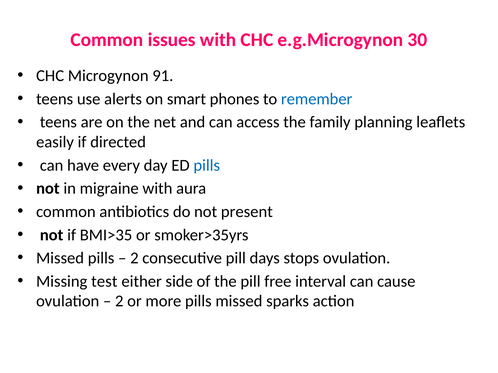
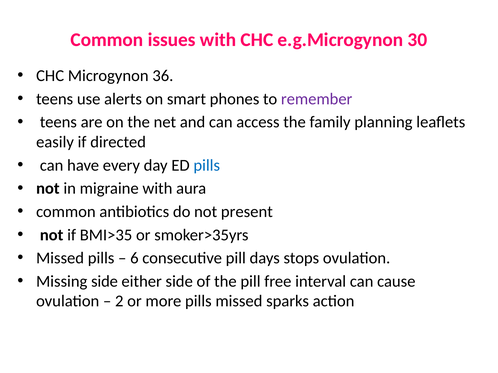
91: 91 -> 36 (163, 76)
remember colour: blue -> purple (317, 99)
2: 2 -> 6 (134, 258)
Missing test: test -> side (105, 282)
